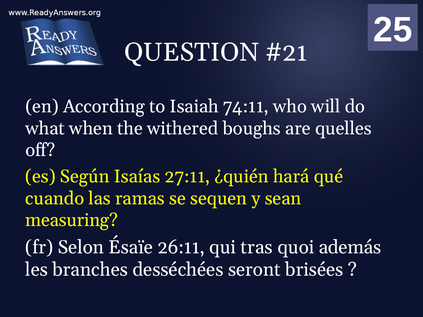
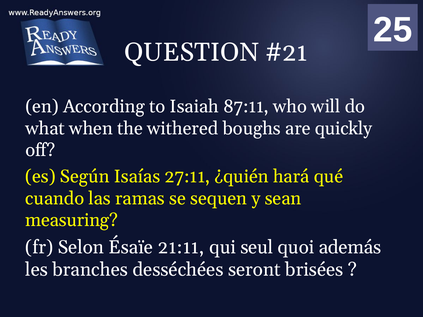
74:11: 74:11 -> 87:11 (246, 107)
quelles: quelles -> quickly (343, 128)
26:11: 26:11 -> 21:11 (181, 247)
tras: tras -> seul (257, 247)
